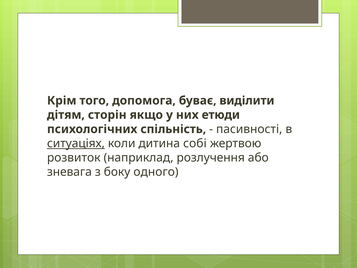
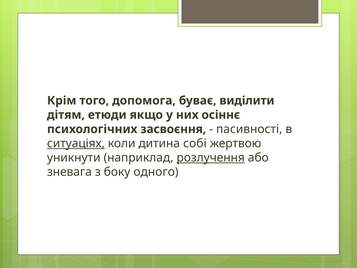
сторін: сторін -> етюди (107, 115)
етюди: етюди -> осіннє (221, 115)
спільність: спільність -> засвоєння (173, 129)
розвиток: розвиток -> уникнути (74, 158)
розлучення underline: none -> present (211, 158)
